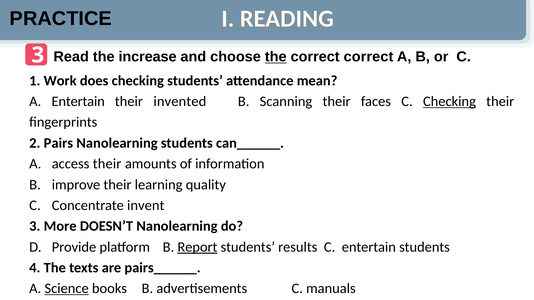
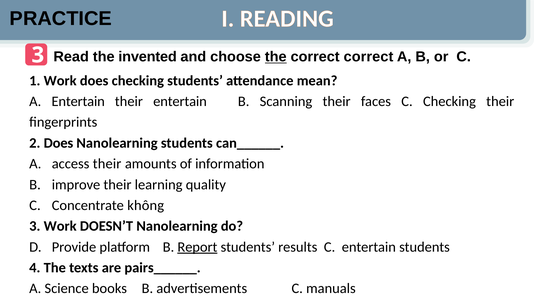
increase: increase -> invented (148, 57)
their invented: invented -> entertain (180, 102)
Checking underline: present -> none (449, 102)
2 Pairs: Pairs -> Does (58, 143)
invent: invent -> không (146, 206)
3 More: More -> Work (60, 226)
Science underline: present -> none (67, 289)
